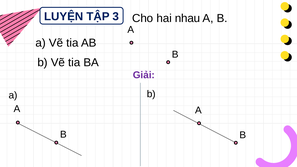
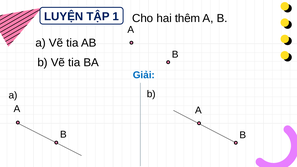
3: 3 -> 1 (116, 17)
nhau: nhau -> thêm (188, 18)
Giải colour: purple -> blue (144, 75)
